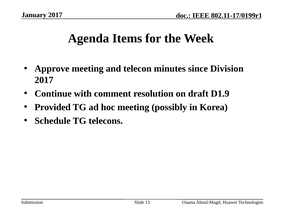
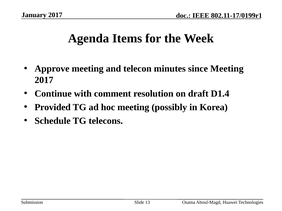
since Division: Division -> Meeting (227, 69)
D1.9: D1.9 -> D1.4 (220, 94)
